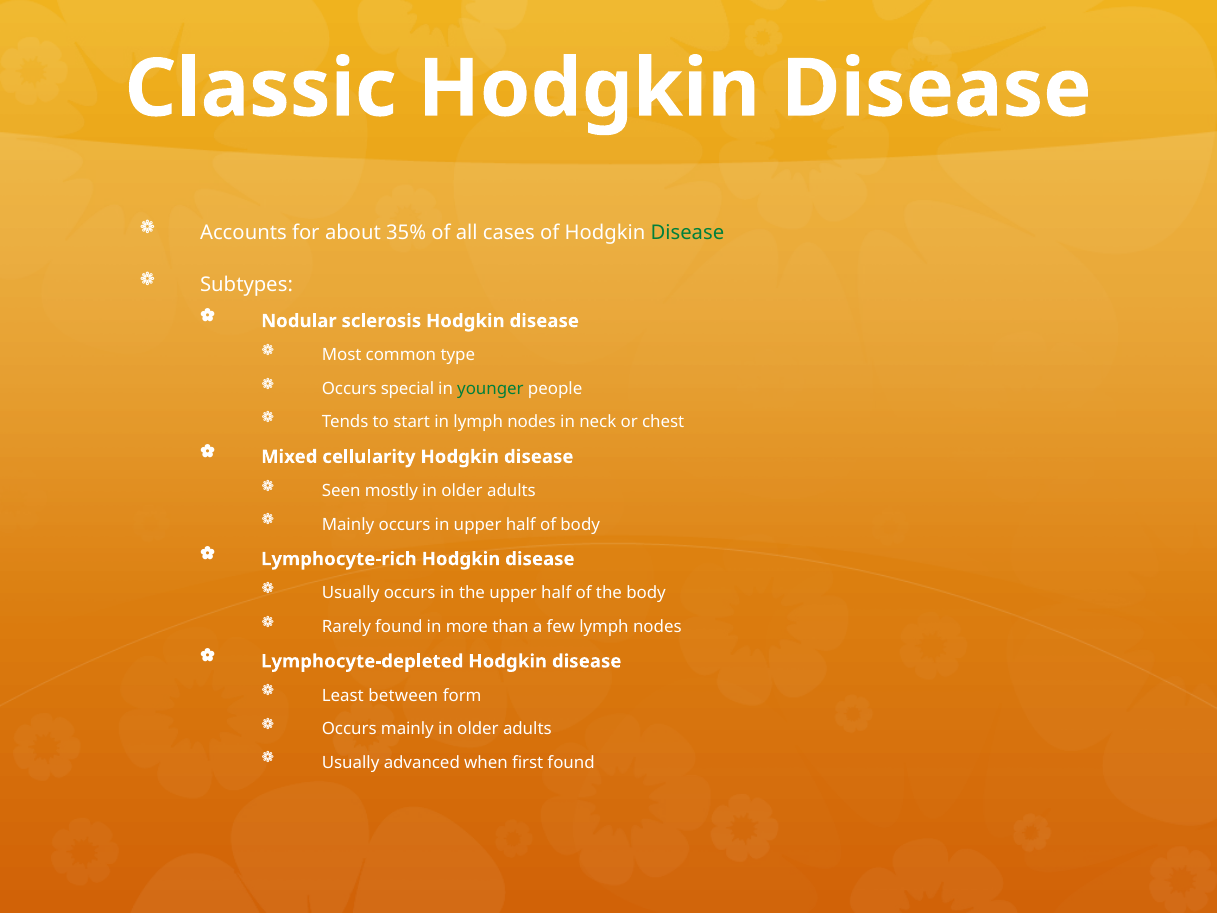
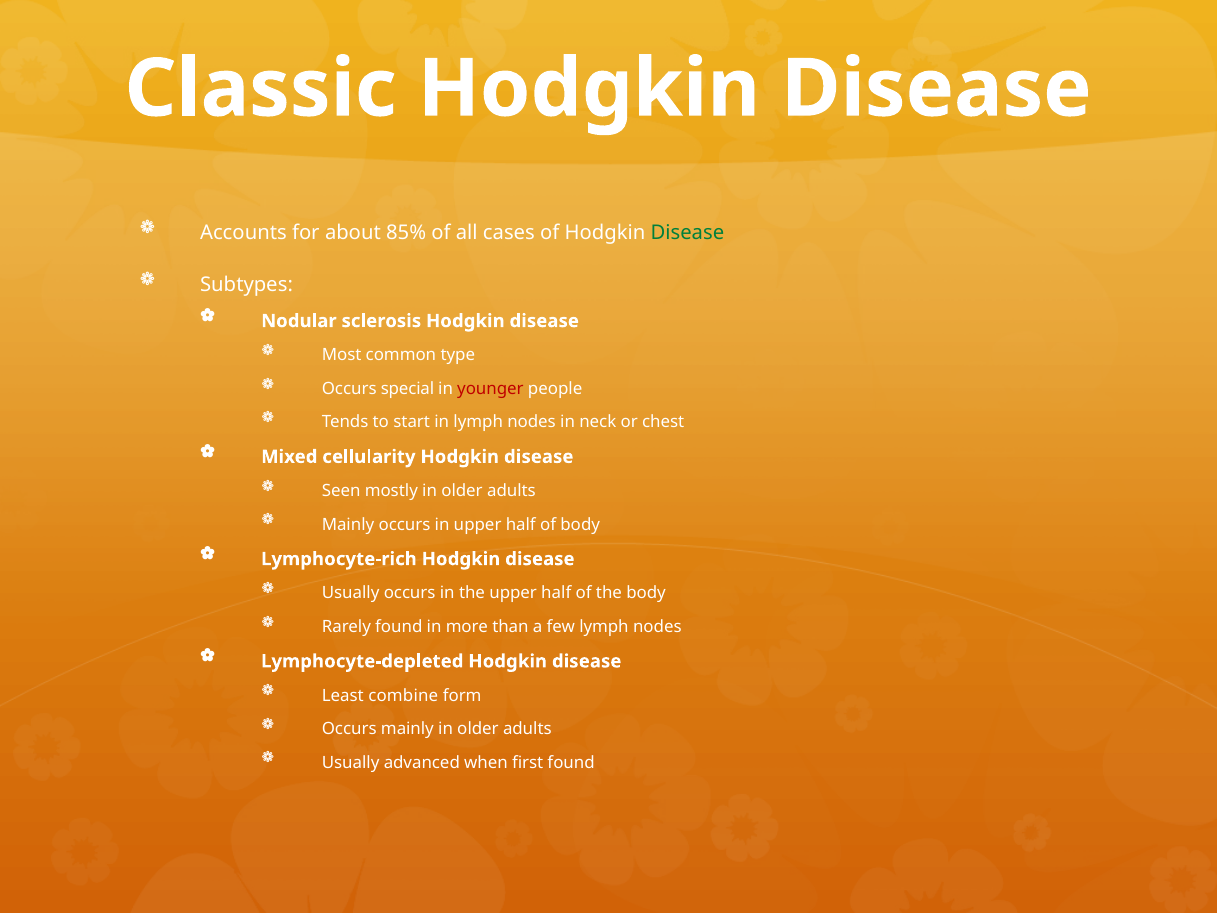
35%: 35% -> 85% (406, 233)
younger colour: green -> red (490, 389)
between: between -> combine (403, 695)
